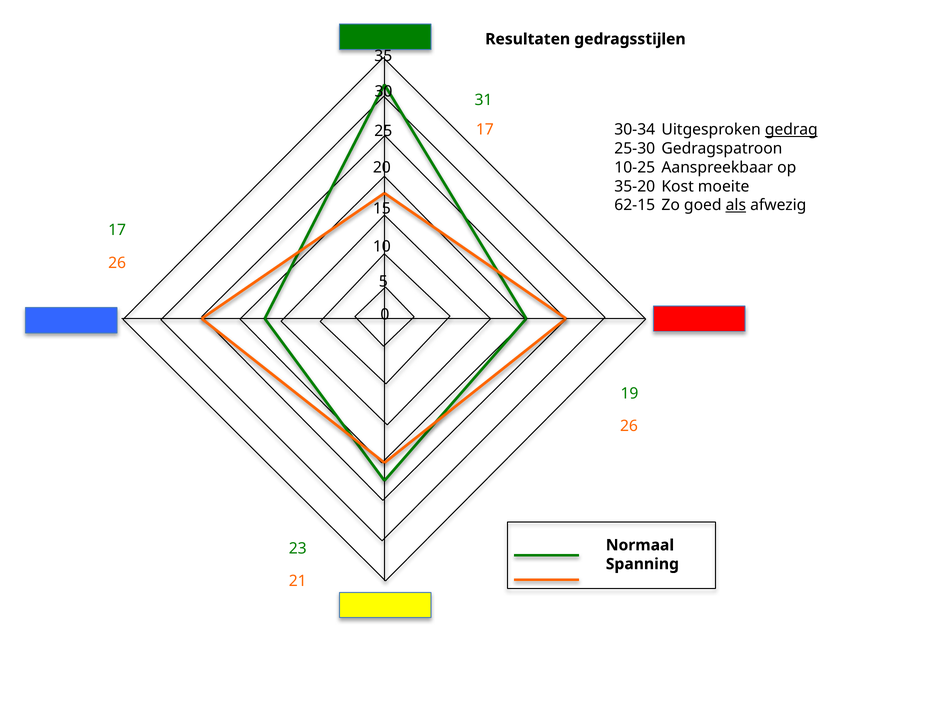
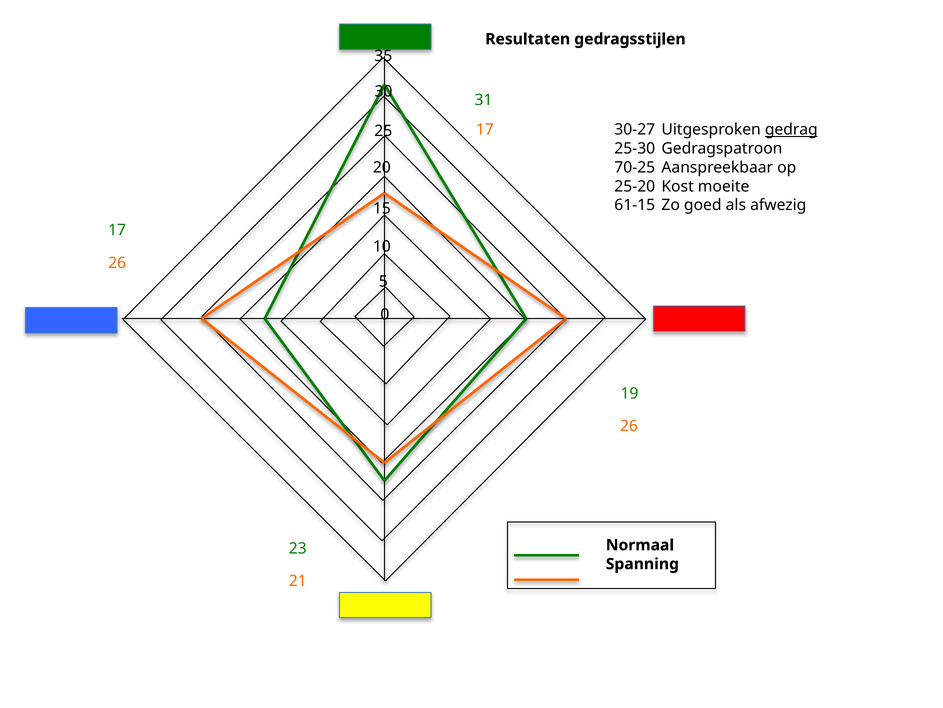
30-34: 30-34 -> 30-27 (635, 130)
10-25: 10-25 -> 70-25 (635, 167)
35-20: 35-20 -> 25-20 (635, 186)
62-15: 62-15 -> 61-15 (635, 205)
als underline: present -> none (736, 205)
